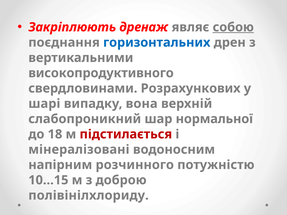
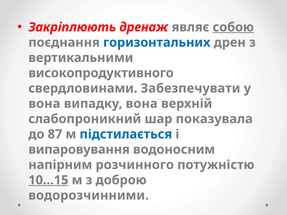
Розрахункових: Розрахункових -> Забезпечувати (191, 88)
шарі: шарі -> вона (44, 104)
нормальної: нормальної -> показувала (214, 119)
18: 18 -> 87 (55, 134)
підстилається colour: red -> blue (126, 134)
мінералізовані: мінералізовані -> випаровування (79, 150)
10…15 underline: none -> present (48, 180)
полівінілхлориду: полівінілхлориду -> водорозчинними (89, 196)
